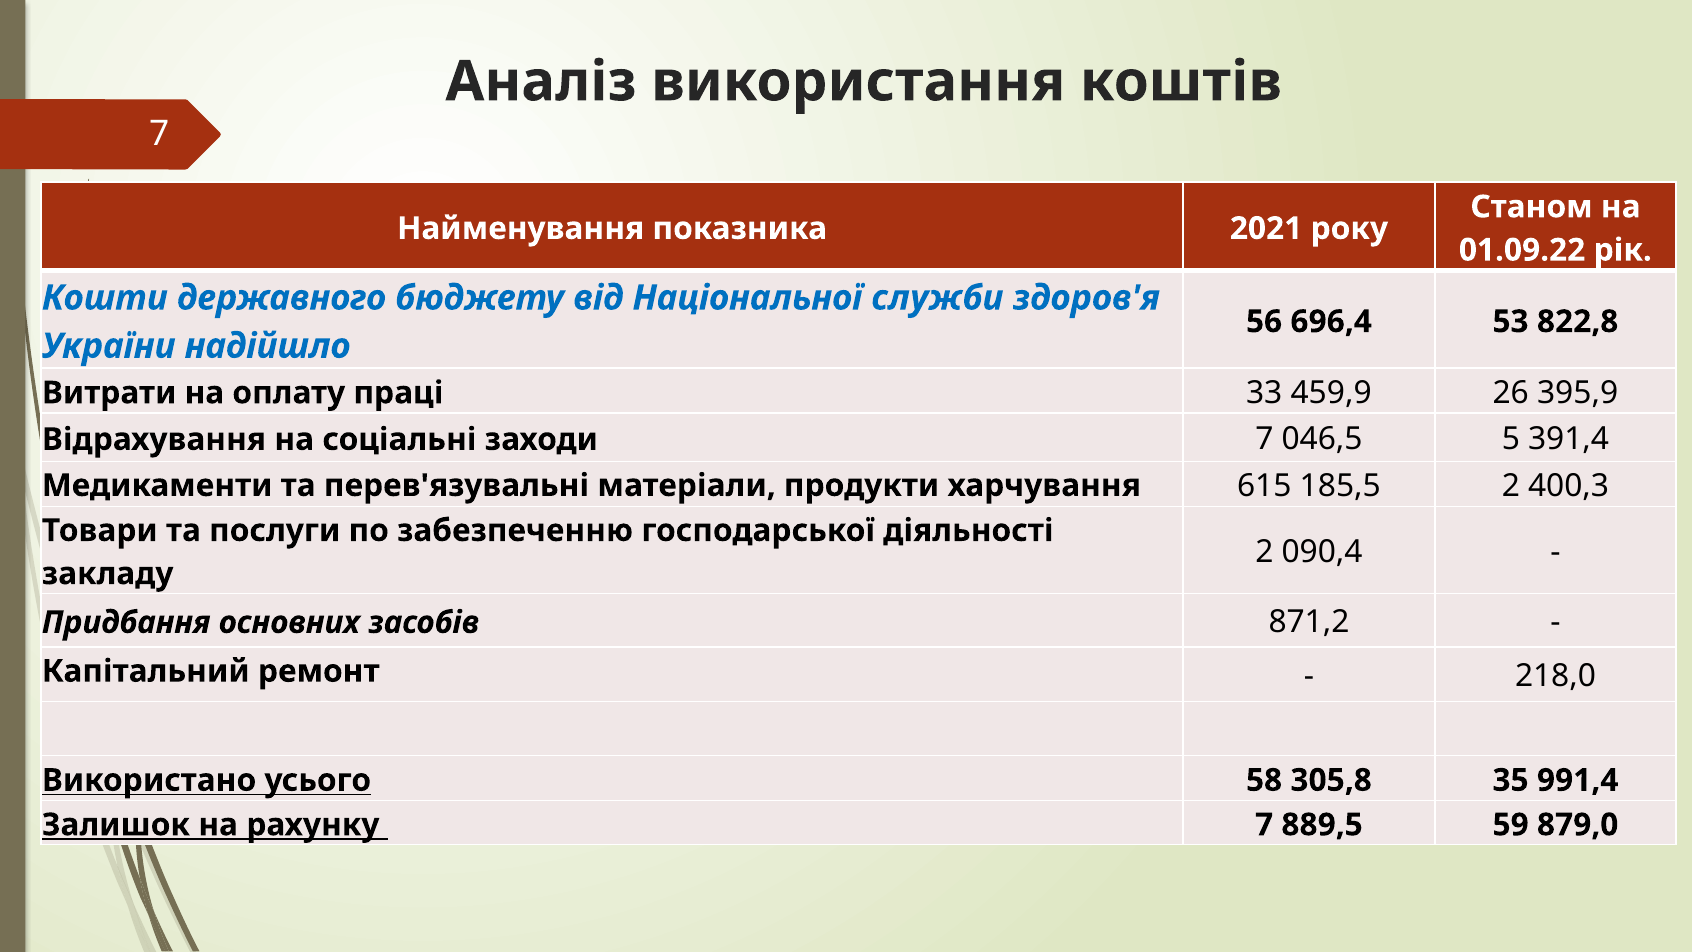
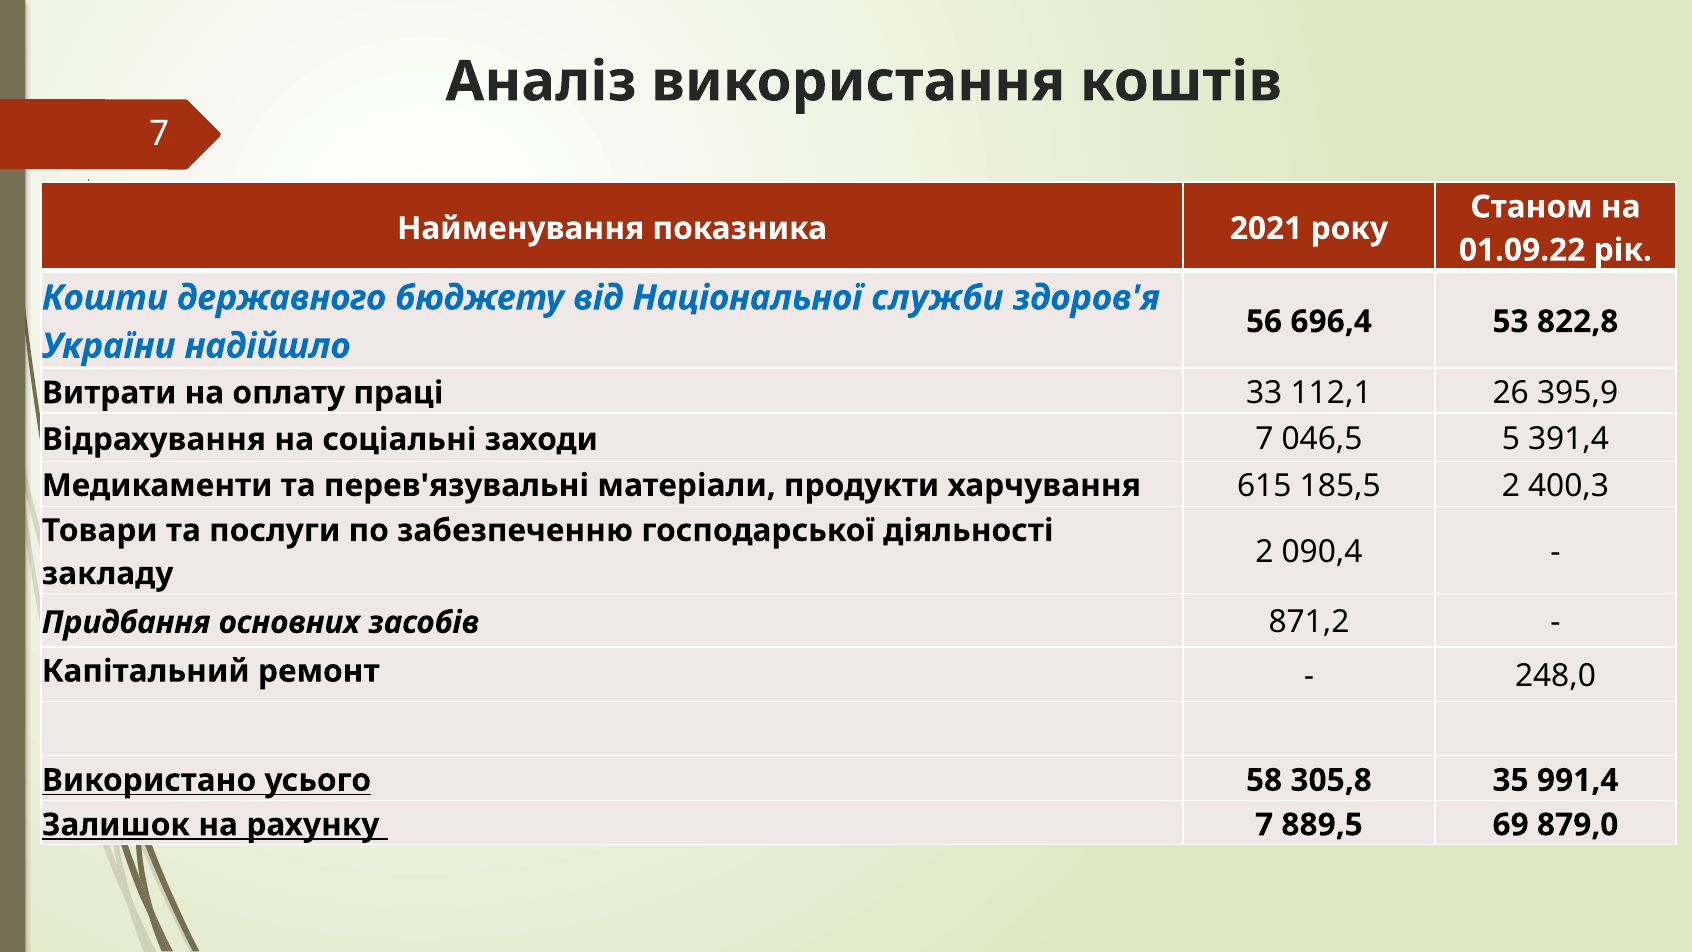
459,9: 459,9 -> 112,1 (1331, 393)
218,0: 218,0 -> 248,0 (1555, 676)
59: 59 -> 69 (1511, 825)
